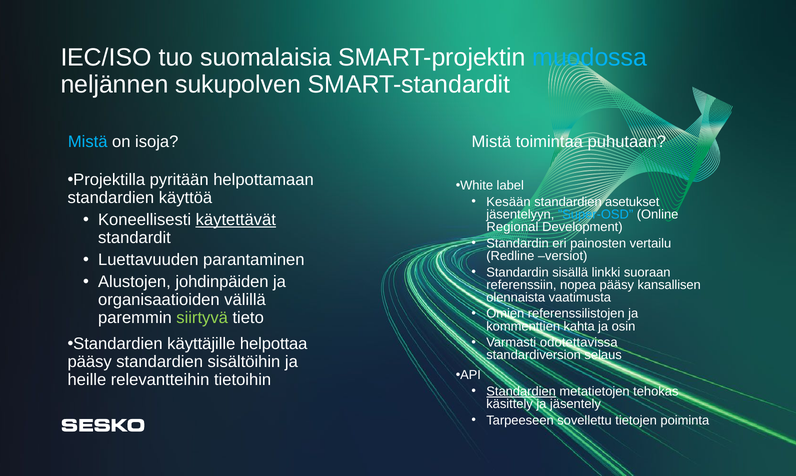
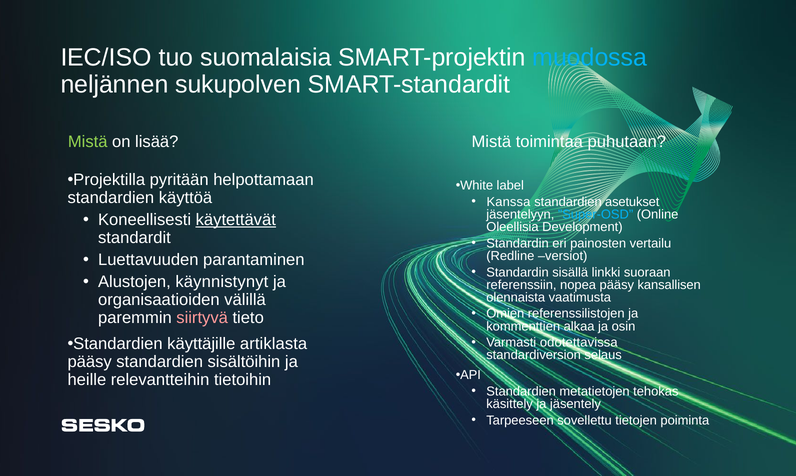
Mistä colour: light blue -> light green (88, 142)
isoja: isoja -> lisää (157, 142)
Kesään: Kesään -> Kanssa (508, 202)
Regional: Regional -> Oleellisia (513, 227)
johdinpäiden: johdinpäiden -> käynnistynyt (222, 282)
siirtyvä colour: light green -> pink (202, 318)
kahta: kahta -> alkaa (579, 326)
helpottaa: helpottaa -> artiklasta (274, 344)
Standardien underline: present -> none (521, 391)
